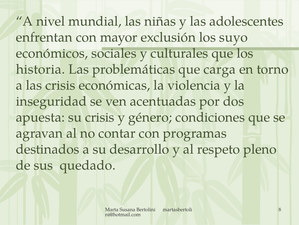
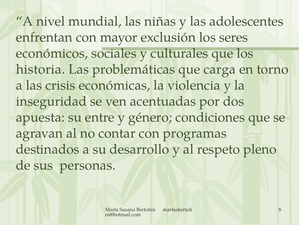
suyo: suyo -> seres (234, 37)
su crisis: crisis -> entre (100, 117)
quedado: quedado -> personas (88, 165)
